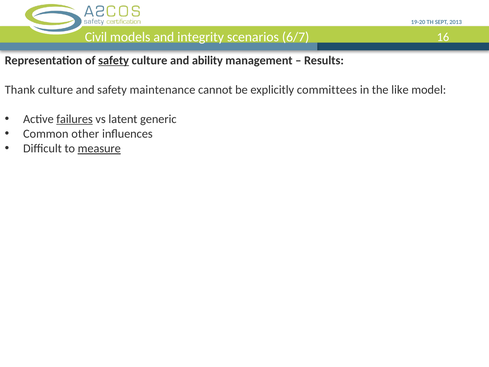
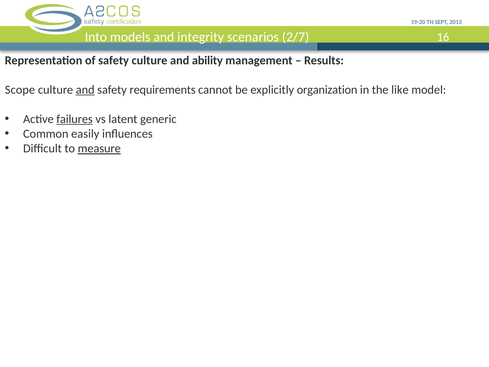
Civil: Civil -> Into (96, 37)
6/7: 6/7 -> 2/7 (296, 37)
safety underline: present -> none (114, 60)
Thank: Thank -> Scope (20, 90)
and underline: none -> present (85, 90)
maintenance: maintenance -> requirements (163, 90)
committees: committees -> organization (327, 90)
other: other -> easily (85, 134)
